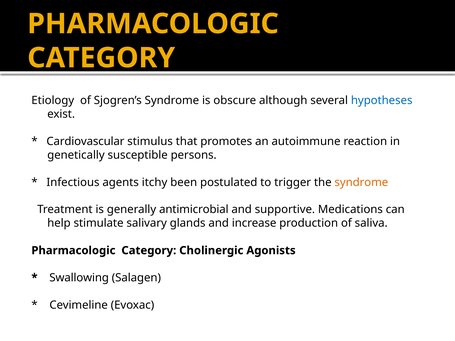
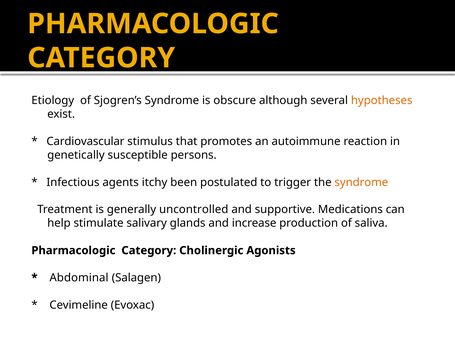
hypotheses colour: blue -> orange (382, 101)
antimicrobial: antimicrobial -> uncontrolled (194, 210)
Swallowing: Swallowing -> Abdominal (79, 278)
